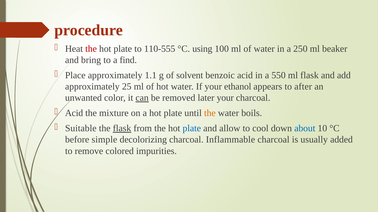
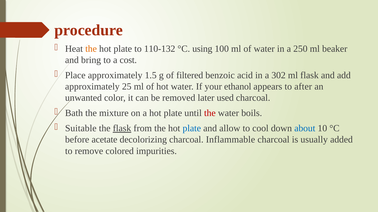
the colour: red -> orange (91, 49)
110-555: 110-555 -> 110-132 (160, 49)
find: find -> cost (128, 60)
1.1: 1.1 -> 1.5 (151, 75)
solvent: solvent -> filtered (190, 75)
550: 550 -> 302 (279, 75)
can underline: present -> none (142, 98)
later your: your -> used (225, 98)
Acid: Acid -> Bath (74, 113)
the colour: orange -> red (210, 113)
simple: simple -> acetate (104, 140)
